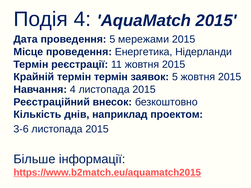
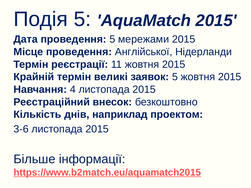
Подія 4: 4 -> 5 (82, 19)
Енергетика: Енергетика -> Англійської (144, 52)
термін термін: термін -> великі (111, 77)
